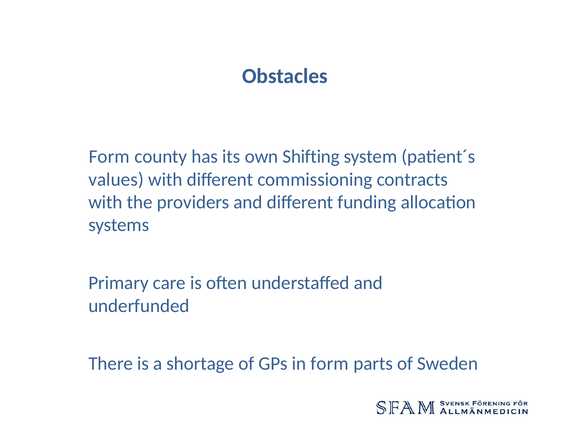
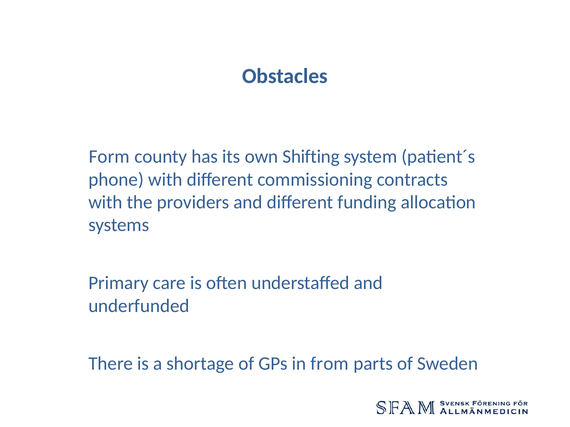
values: values -> phone (116, 180)
in form: form -> from (330, 364)
